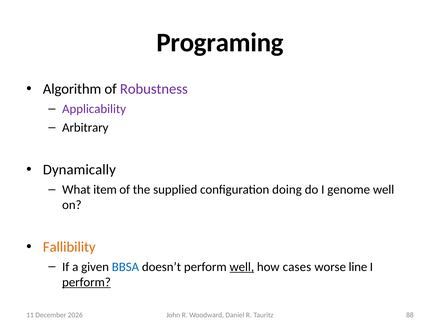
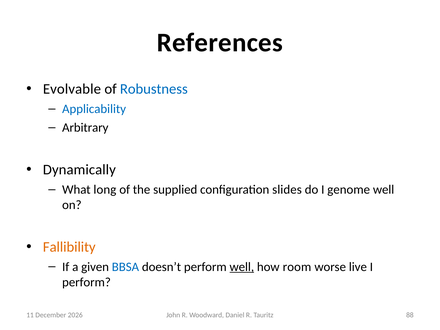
Programing: Programing -> References (220, 43)
Algorithm: Algorithm -> Evolvable (72, 89)
Robustness colour: purple -> blue (154, 89)
Applicability colour: purple -> blue (94, 109)
item: item -> long (105, 190)
doing: doing -> slides (287, 190)
cases: cases -> room (297, 267)
line: line -> live (358, 267)
perform underline: present -> none (86, 282)
